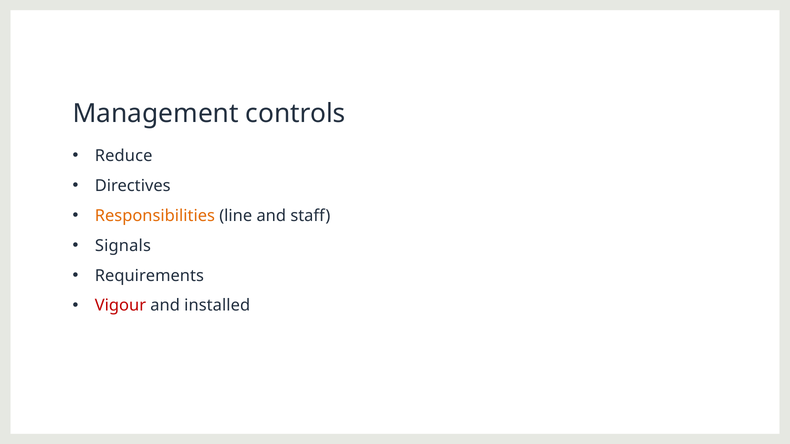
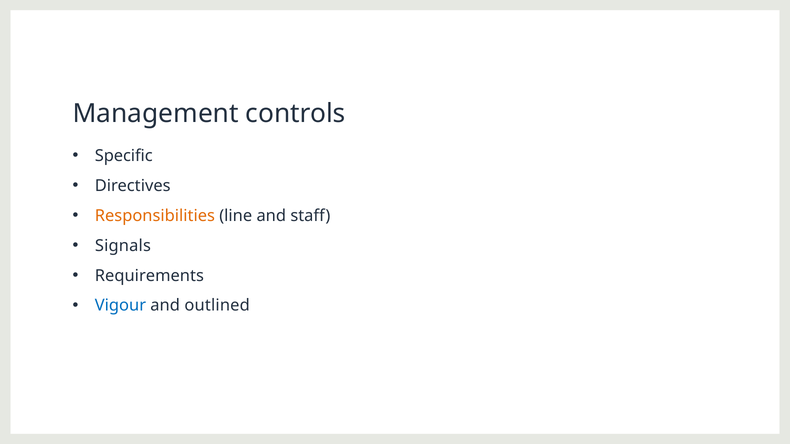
Reduce: Reduce -> Specific (124, 156)
Vigour colour: red -> blue (120, 306)
installed: installed -> outlined (217, 306)
